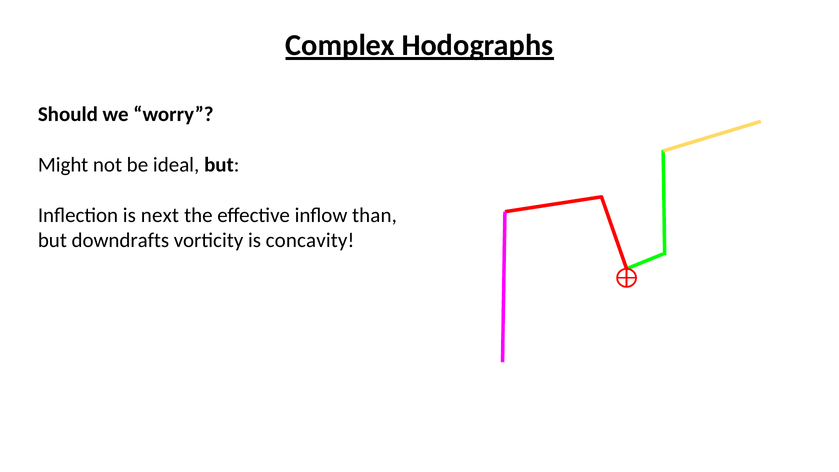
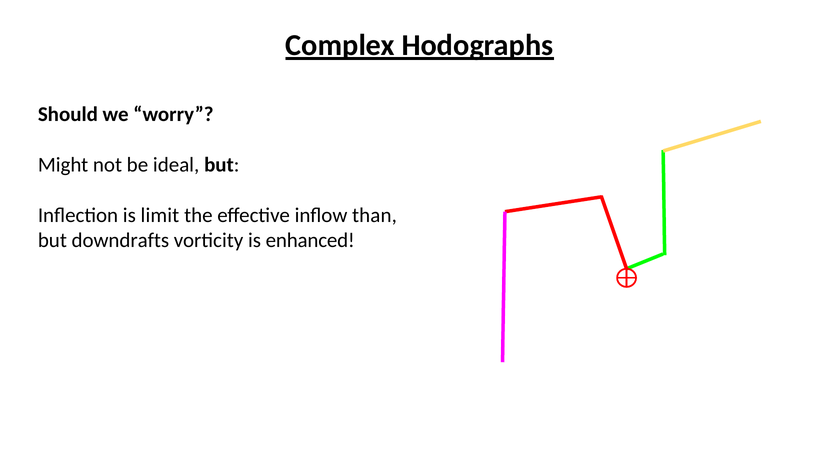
next: next -> limit (160, 215)
concavity: concavity -> enhanced (310, 240)
